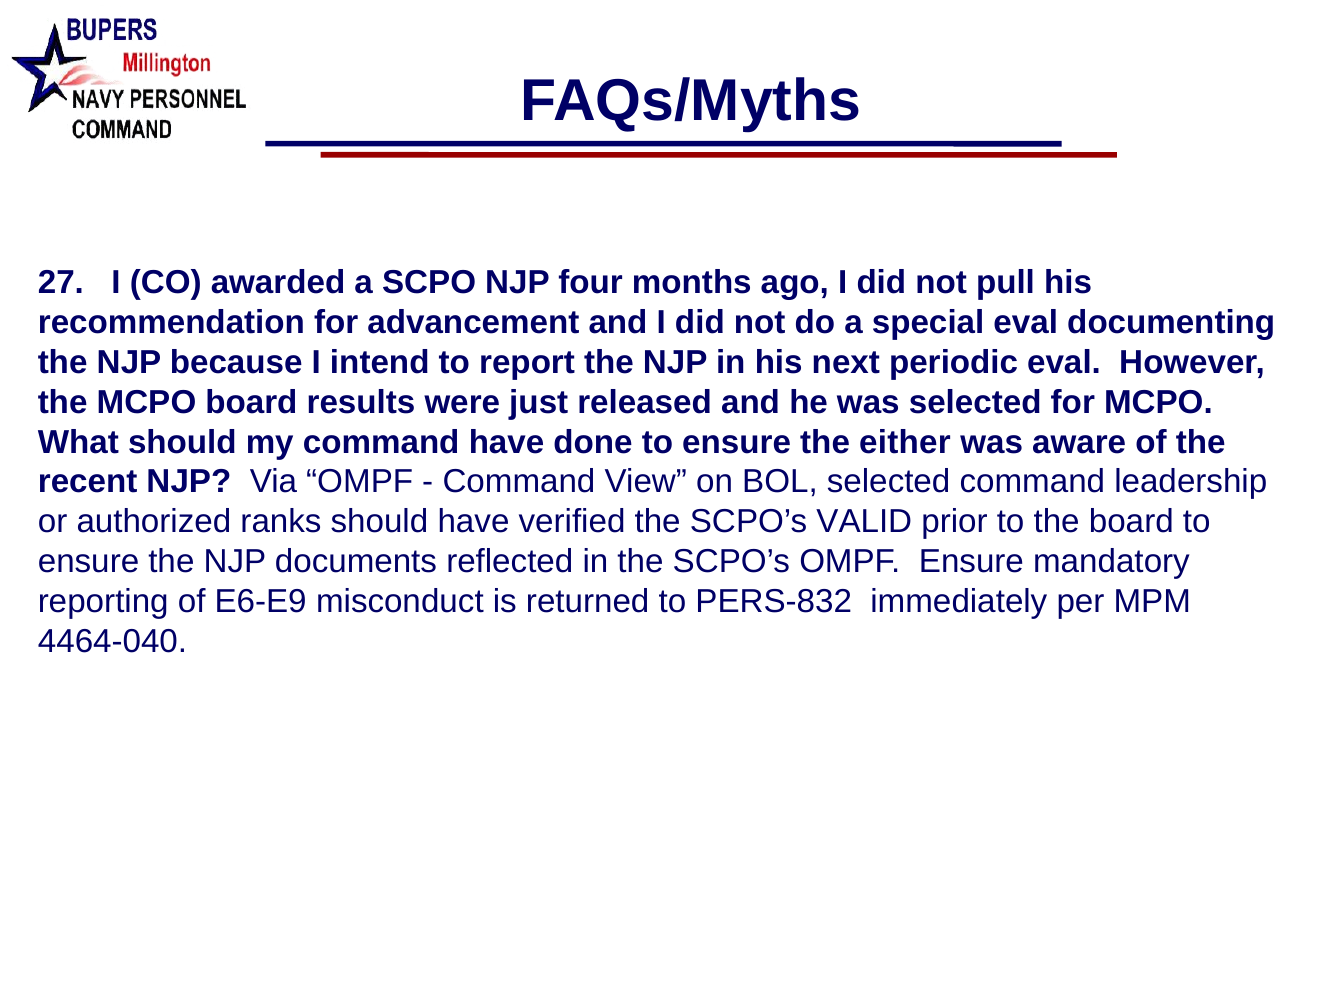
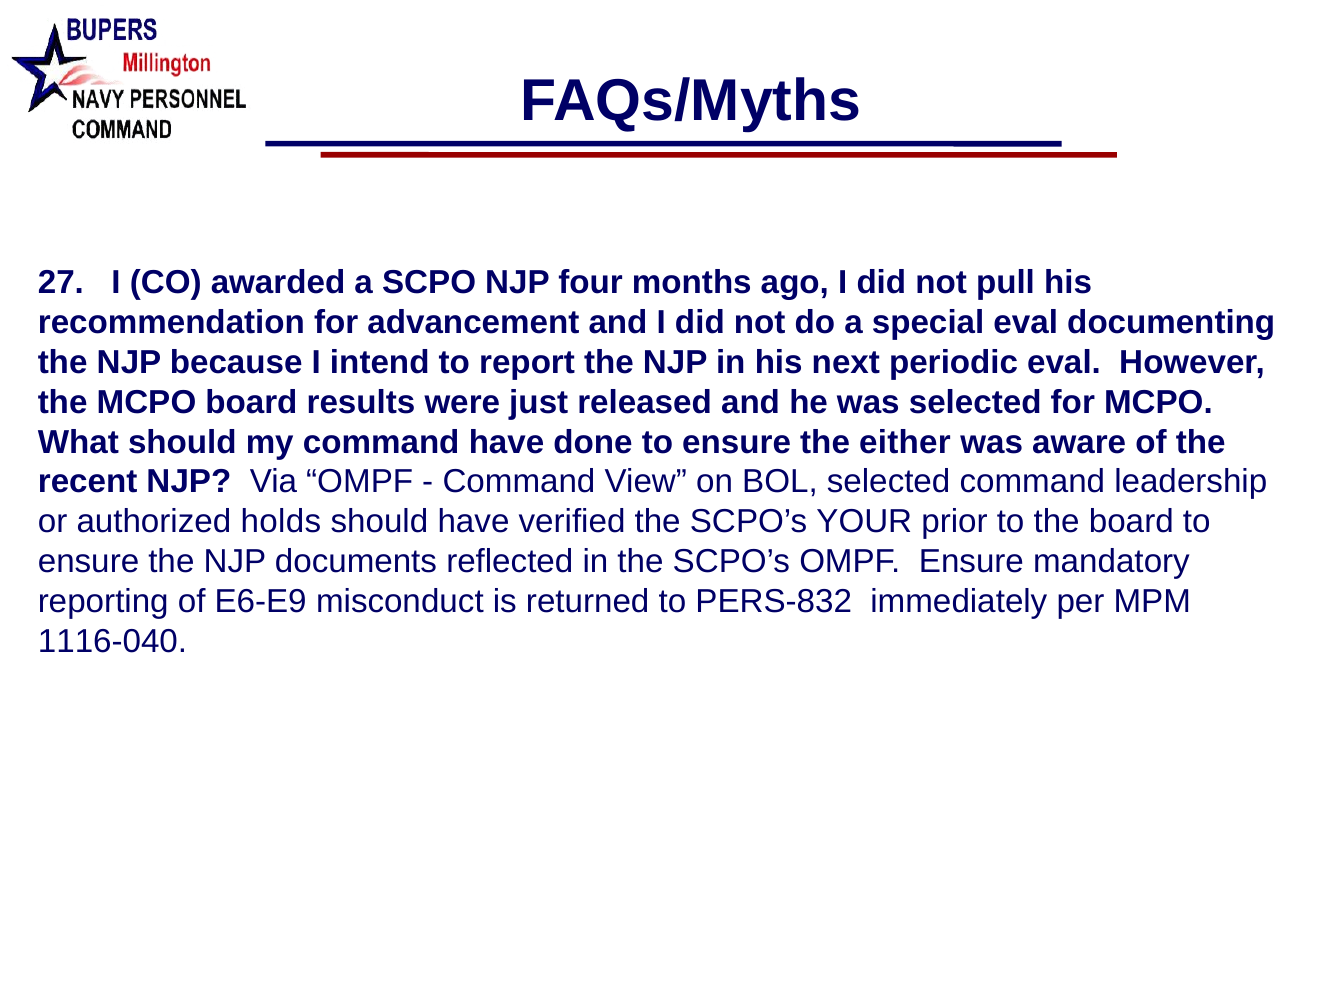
ranks: ranks -> holds (281, 522)
VALID: VALID -> YOUR (864, 522)
4464-040: 4464-040 -> 1116-040 (113, 641)
